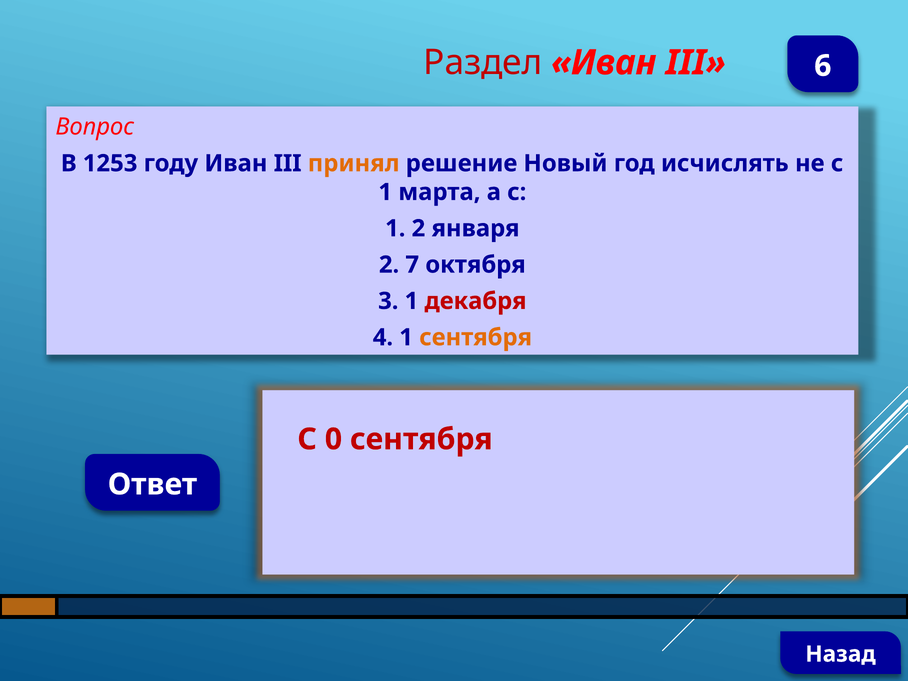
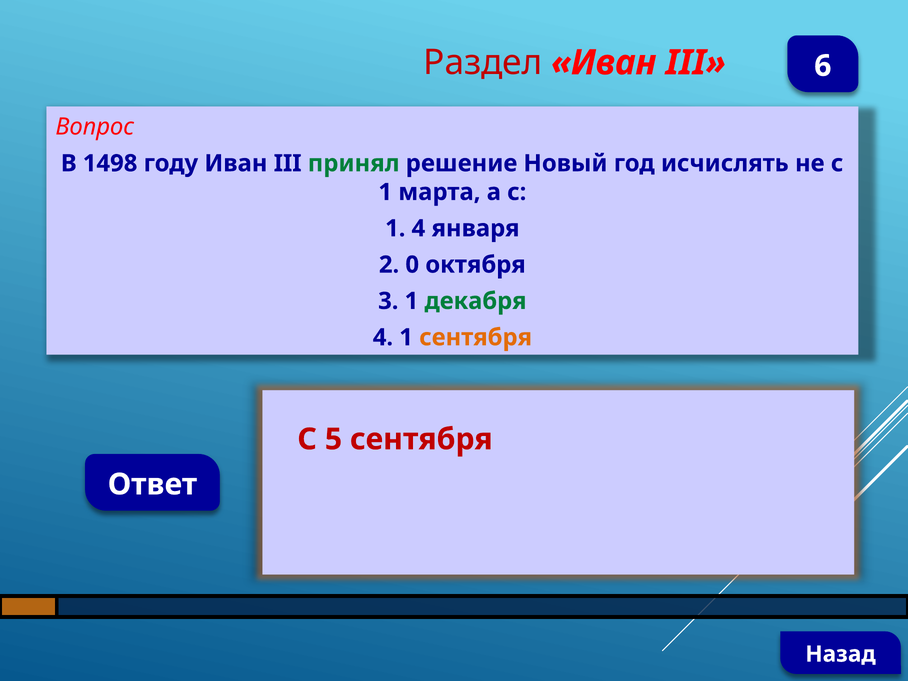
1253: 1253 -> 1498 (110, 163)
принял colour: orange -> green (354, 163)
1 2: 2 -> 4 (418, 228)
7: 7 -> 0 (412, 265)
декабря colour: red -> green (476, 301)
0: 0 -> 5 (333, 439)
